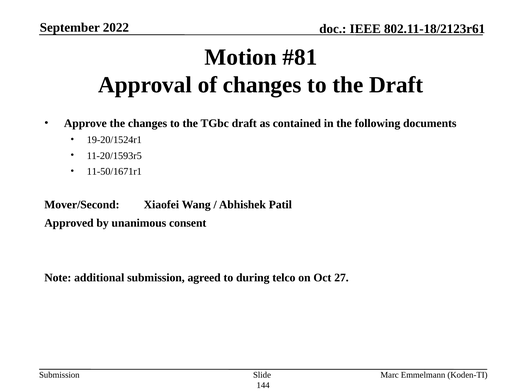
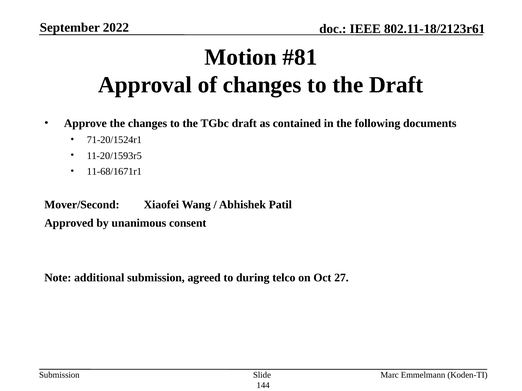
19-20/1524r1: 19-20/1524r1 -> 71-20/1524r1 (114, 140)
11-50/1671r1: 11-50/1671r1 -> 11-68/1671r1 (114, 172)
